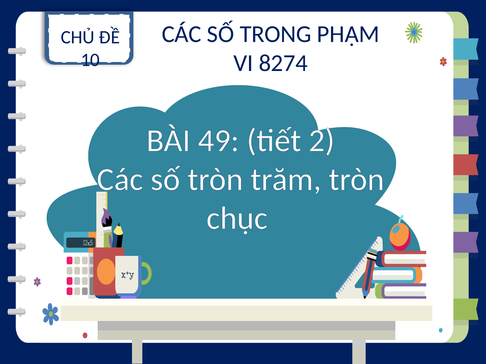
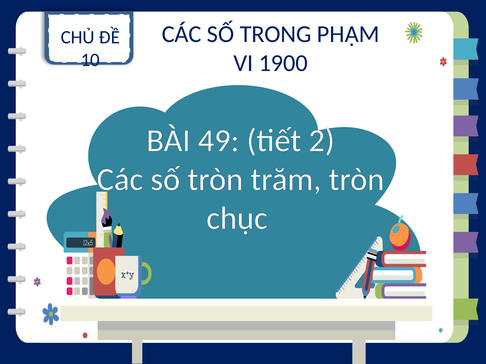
8274: 8274 -> 1900 (283, 63)
